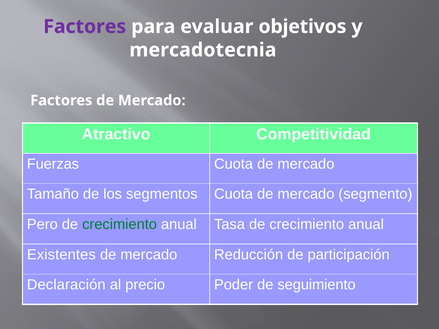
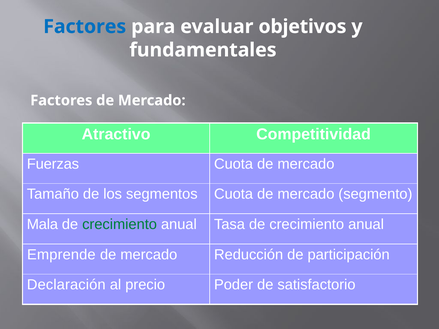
Factores colour: purple -> blue (85, 27)
mercadotecnia: mercadotecnia -> fundamentales (203, 50)
Pero: Pero -> Mala (42, 225)
Existentes: Existentes -> Emprende (61, 255)
seguimiento: seguimiento -> satisfactorio (317, 285)
